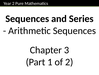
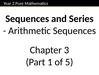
of 2: 2 -> 5 (69, 61)
